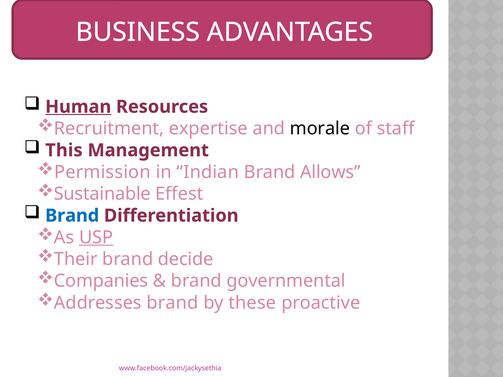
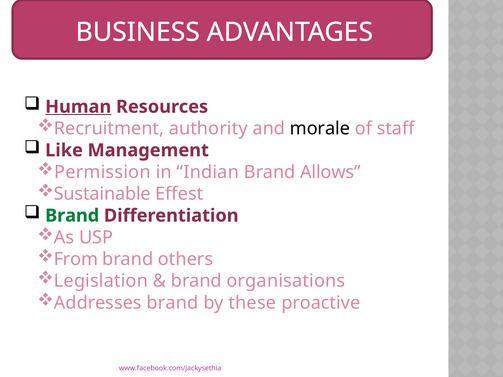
expertise: expertise -> authority (208, 129)
This: This -> Like (64, 150)
Brand colour: blue -> green (72, 216)
USP underline: present -> none (96, 238)
Their: Their -> From (76, 259)
decide: decide -> others (186, 259)
Companies: Companies -> Legislation (101, 281)
governmental: governmental -> organisations (286, 281)
